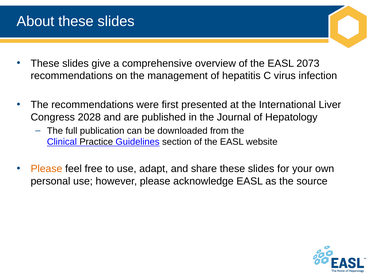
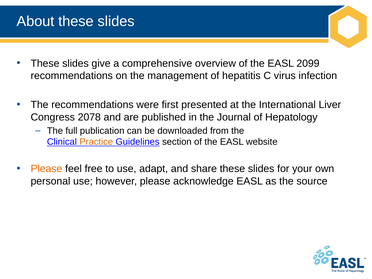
2073: 2073 -> 2099 (308, 63)
2028: 2028 -> 2078 (89, 117)
Practice colour: black -> orange (96, 142)
